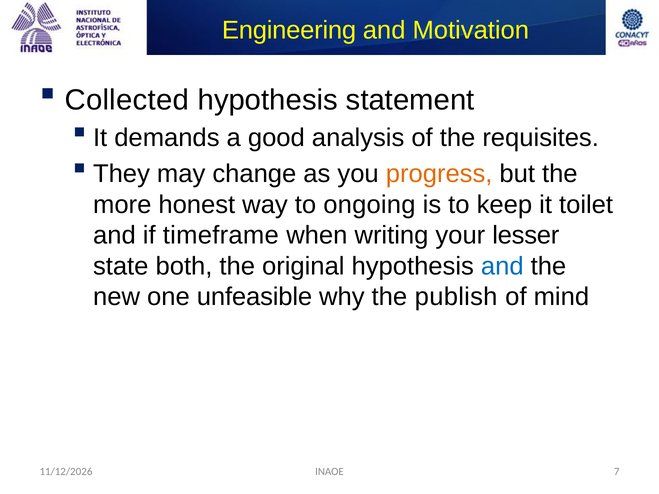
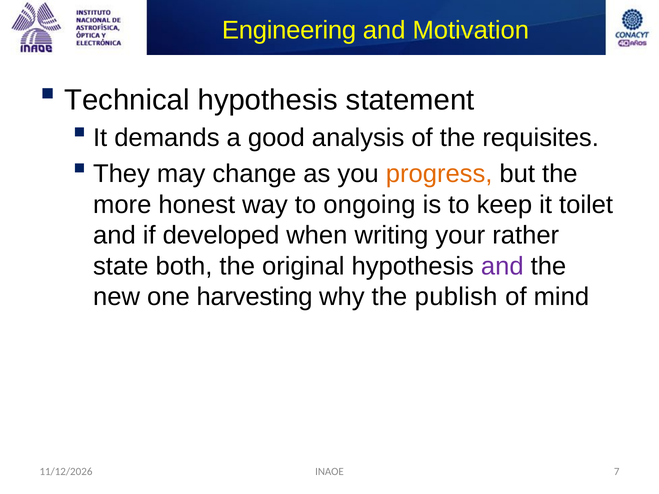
Collected: Collected -> Technical (127, 100)
timeframe: timeframe -> developed (221, 235)
lesser: lesser -> rather (526, 235)
and colour: blue -> purple (502, 266)
unfeasible: unfeasible -> harvesting (255, 297)
